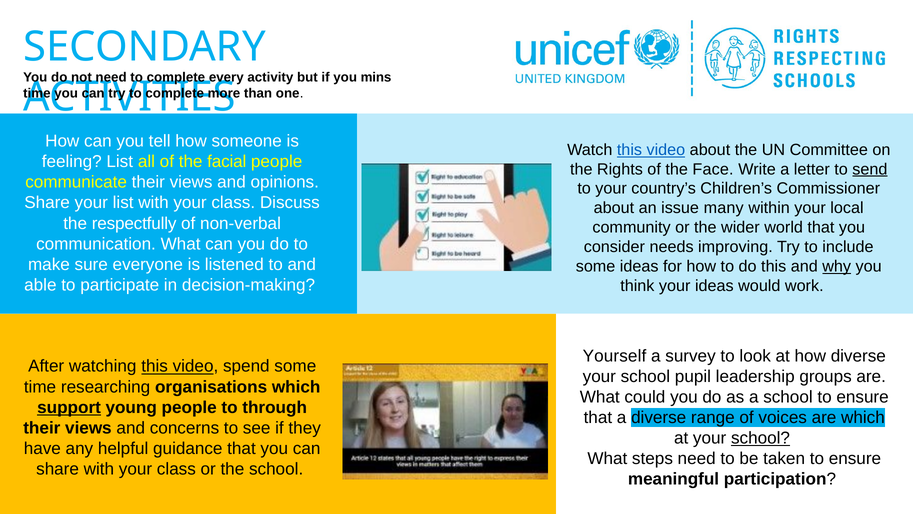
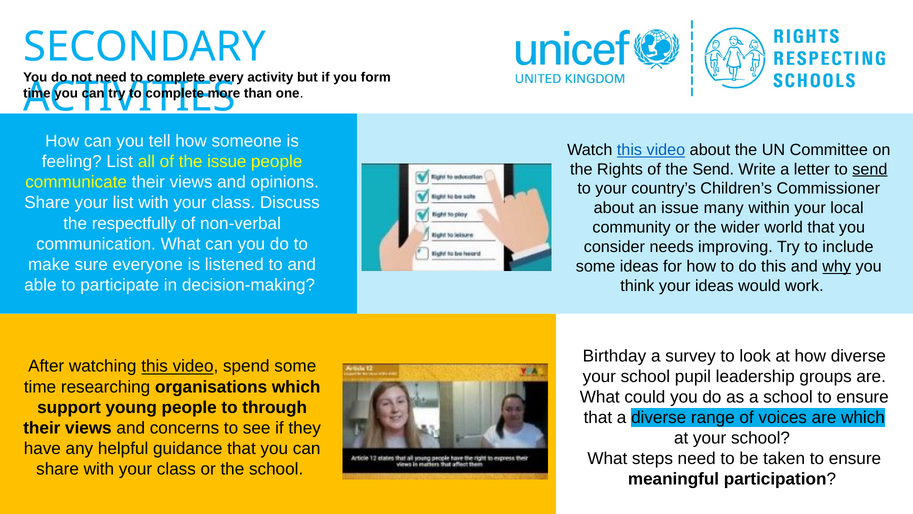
mins: mins -> form (376, 77)
the facial: facial -> issue (227, 162)
the Face: Face -> Send (713, 169)
Yourself: Yourself -> Birthday (614, 356)
support underline: present -> none (69, 407)
school underline: present -> none (761, 438)
